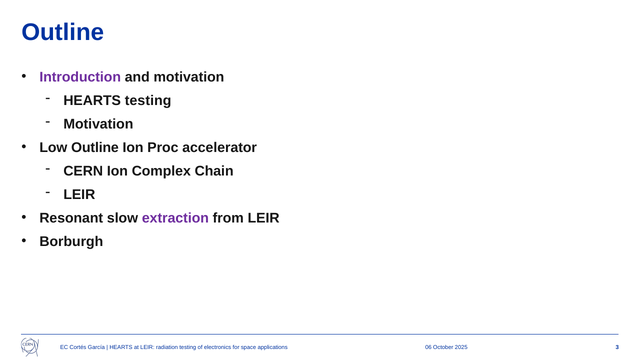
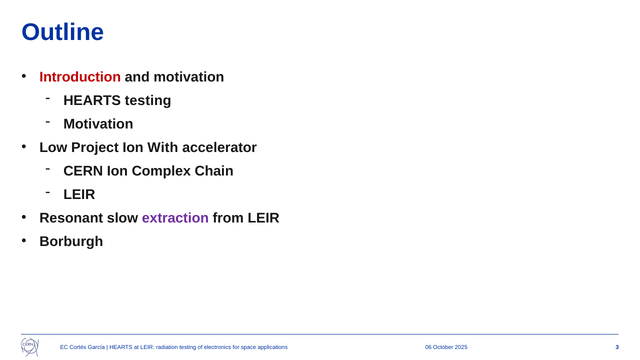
Introduction colour: purple -> red (80, 77)
Low Outline: Outline -> Project (95, 148)
Proc: Proc -> With (163, 148)
